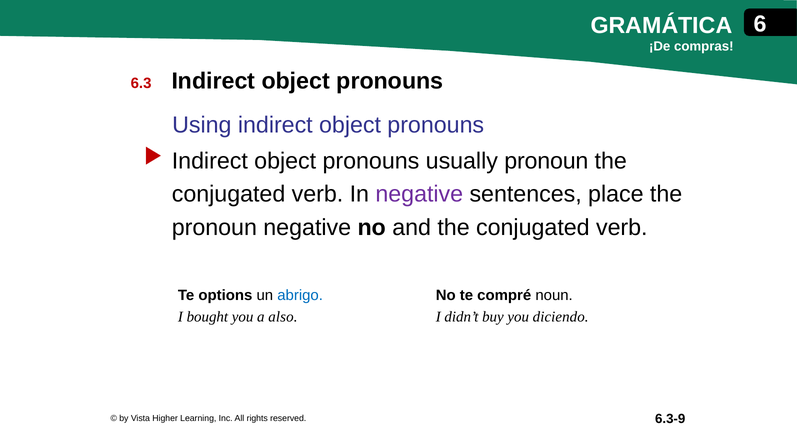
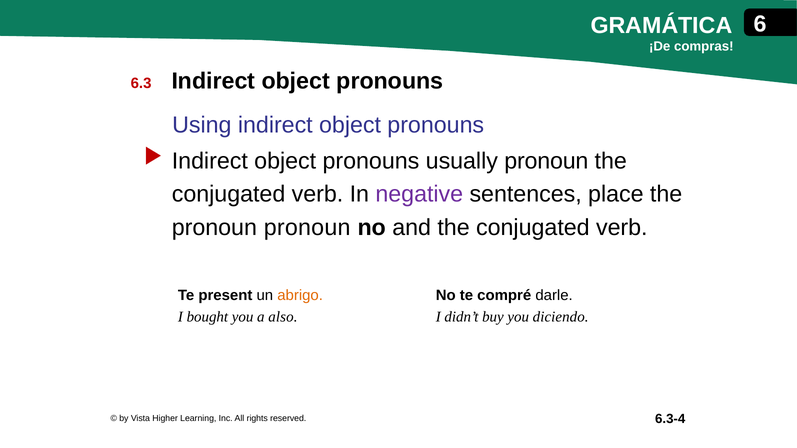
pronoun negative: negative -> pronoun (307, 228)
options: options -> present (225, 295)
abrigo colour: blue -> orange (300, 295)
noun: noun -> darle (554, 295)
6.3-9: 6.3-9 -> 6.3-4 (670, 419)
